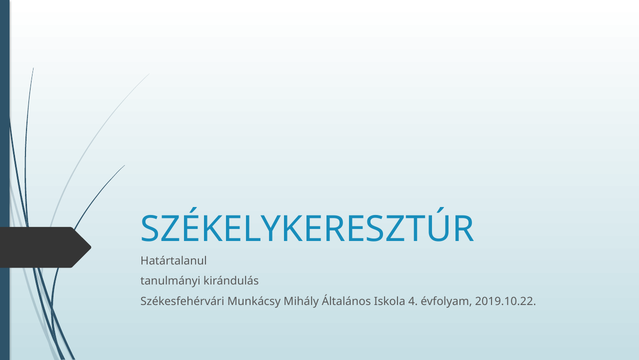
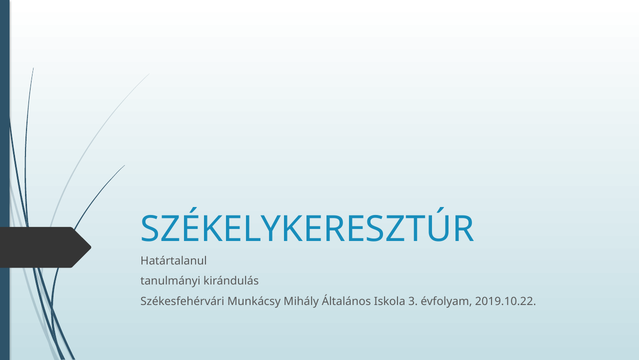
4: 4 -> 3 (413, 301)
